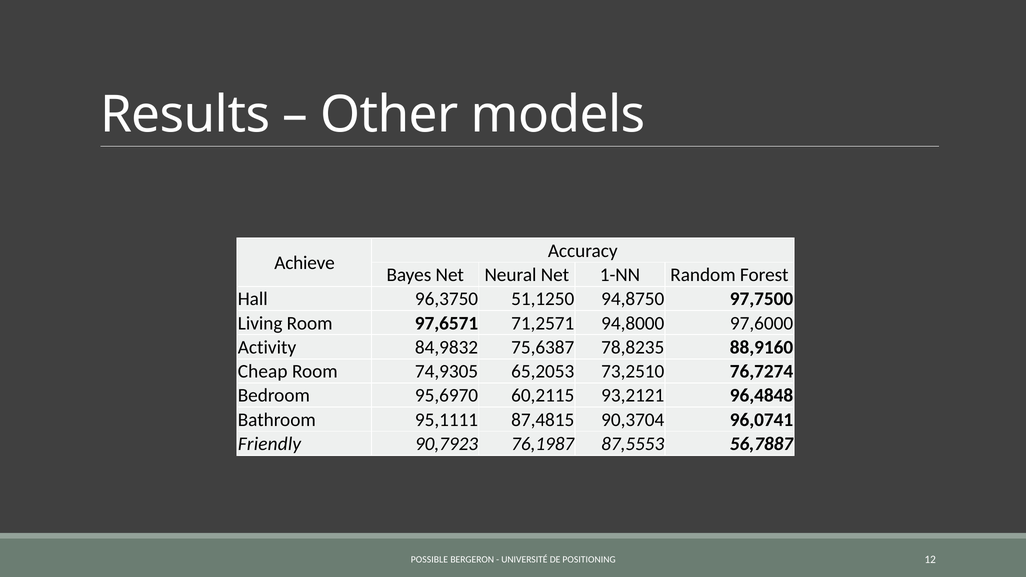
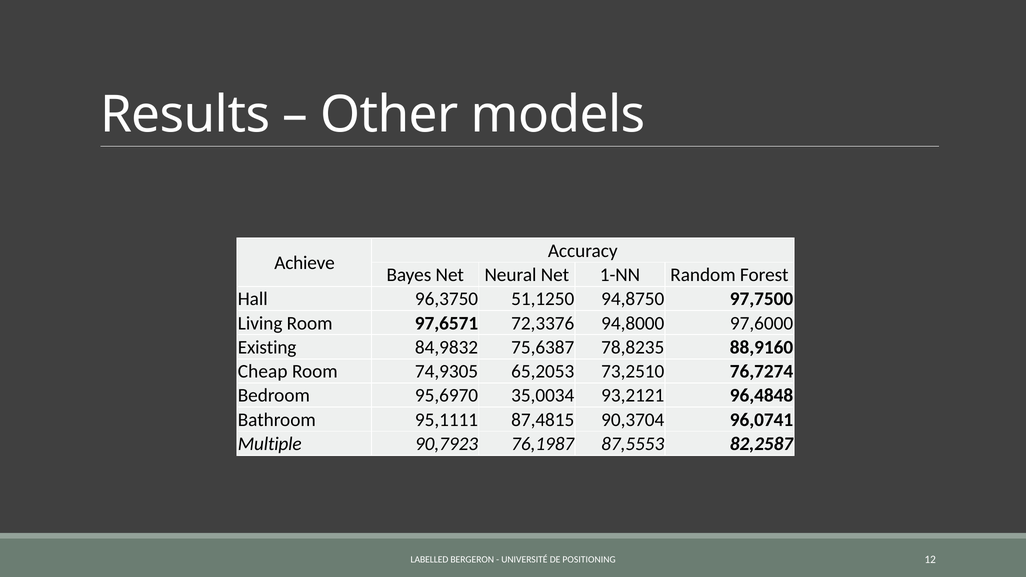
71,2571: 71,2571 -> 72,3376 (543, 323)
Activity: Activity -> Existing (267, 347)
60,2115: 60,2115 -> 35,0034 (543, 396)
Friendly: Friendly -> Multiple (270, 444)
56,7887: 56,7887 -> 82,2587 (762, 444)
POSSIBLE: POSSIBLE -> LABELLED (429, 560)
